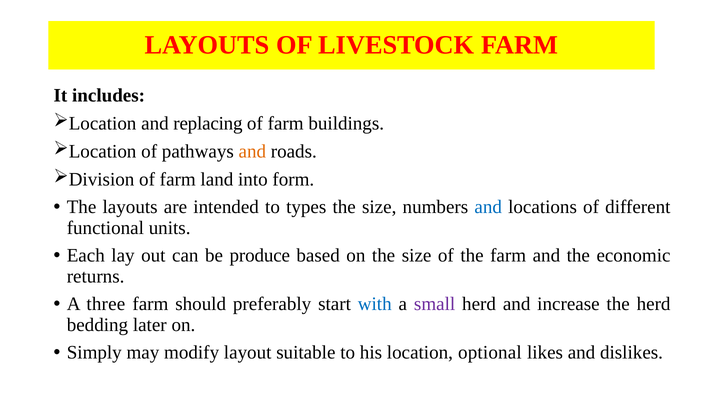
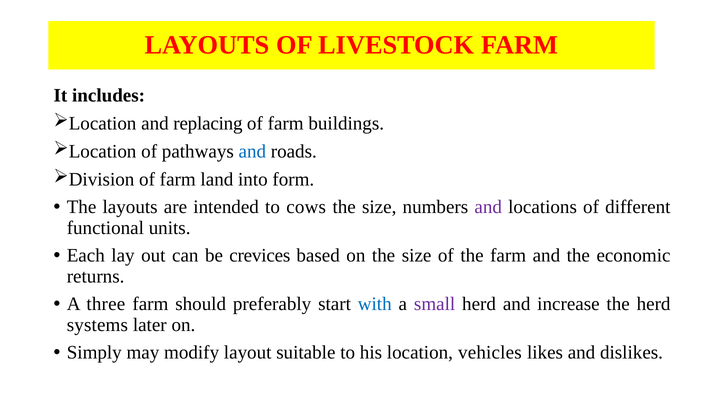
and colour: orange -> blue (252, 151)
types: types -> cows (306, 207)
and colour: blue -> purple (488, 207)
produce: produce -> crevices (260, 255)
bedding: bedding -> systems (97, 324)
optional: optional -> vehicles (490, 352)
